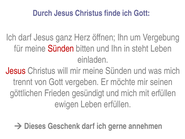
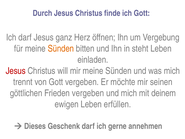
Sünden colour: red -> orange (61, 49)
Frieden gesündigt: gesündigt -> vergeben (88, 93)
mit erfüllen: erfüllen -> deinem (164, 93)
